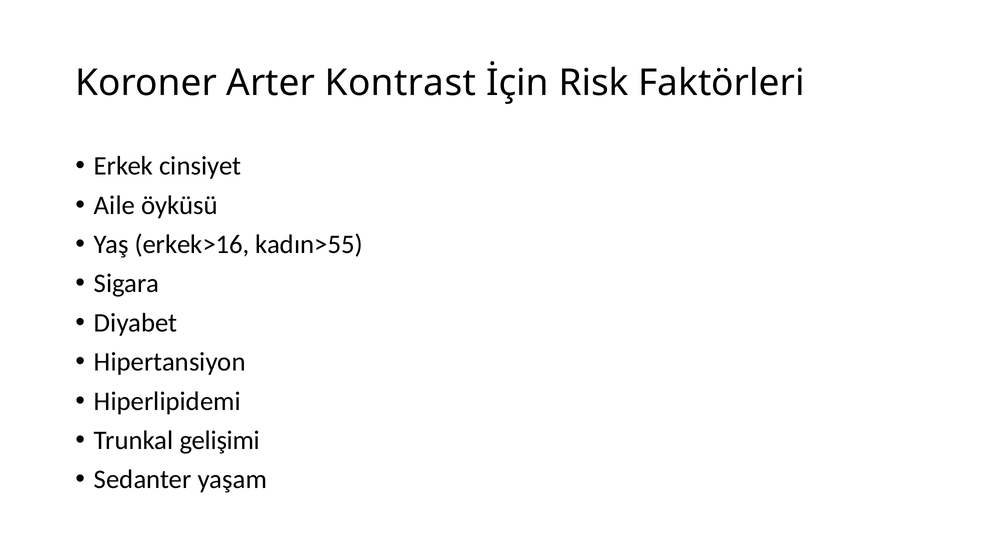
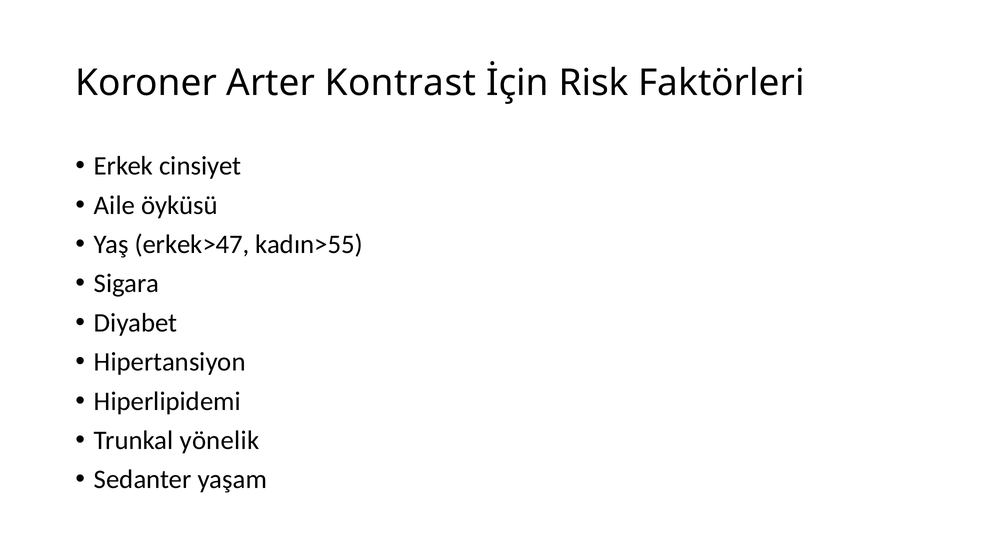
erkek>16: erkek>16 -> erkek>47 (192, 245)
gelişimi: gelişimi -> yönelik (219, 441)
